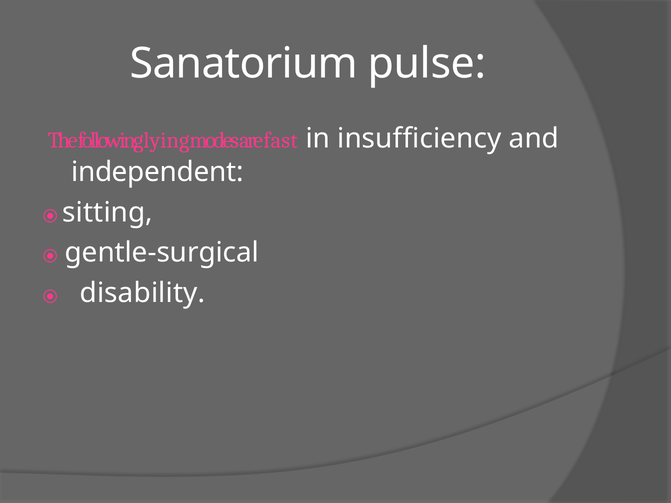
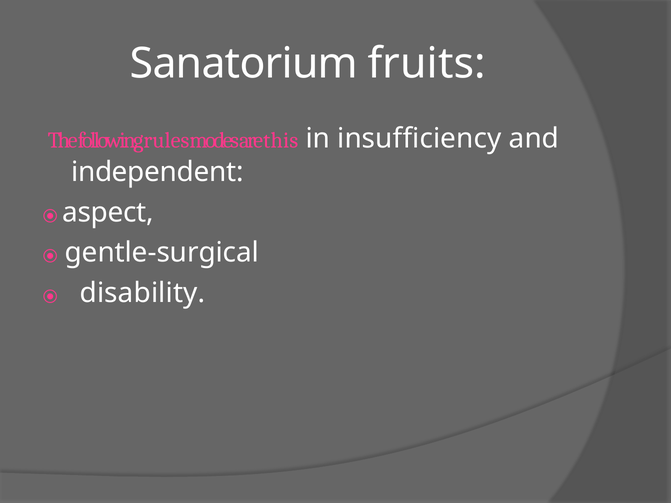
pulse: pulse -> fruits (427, 64)
lying: lying -> rules (166, 141)
fast: fast -> this (281, 141)
sitting: sitting -> aspect (108, 213)
